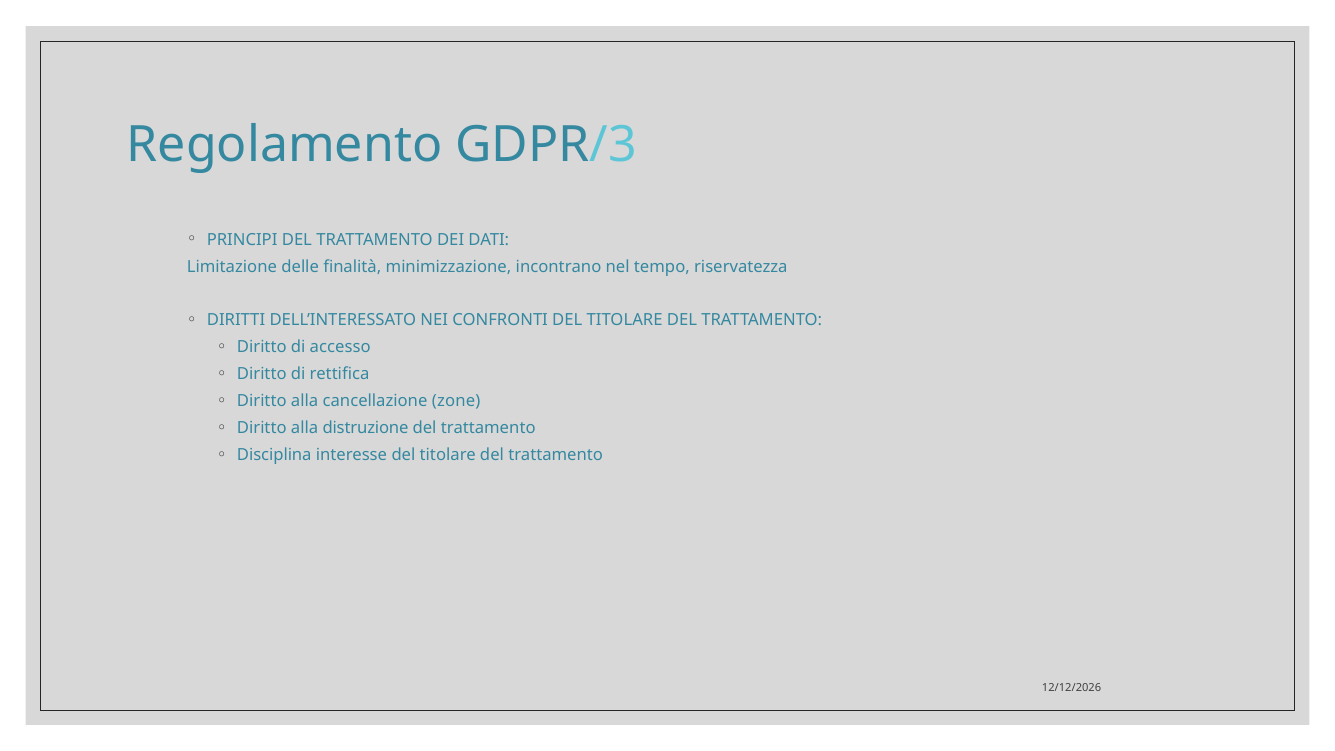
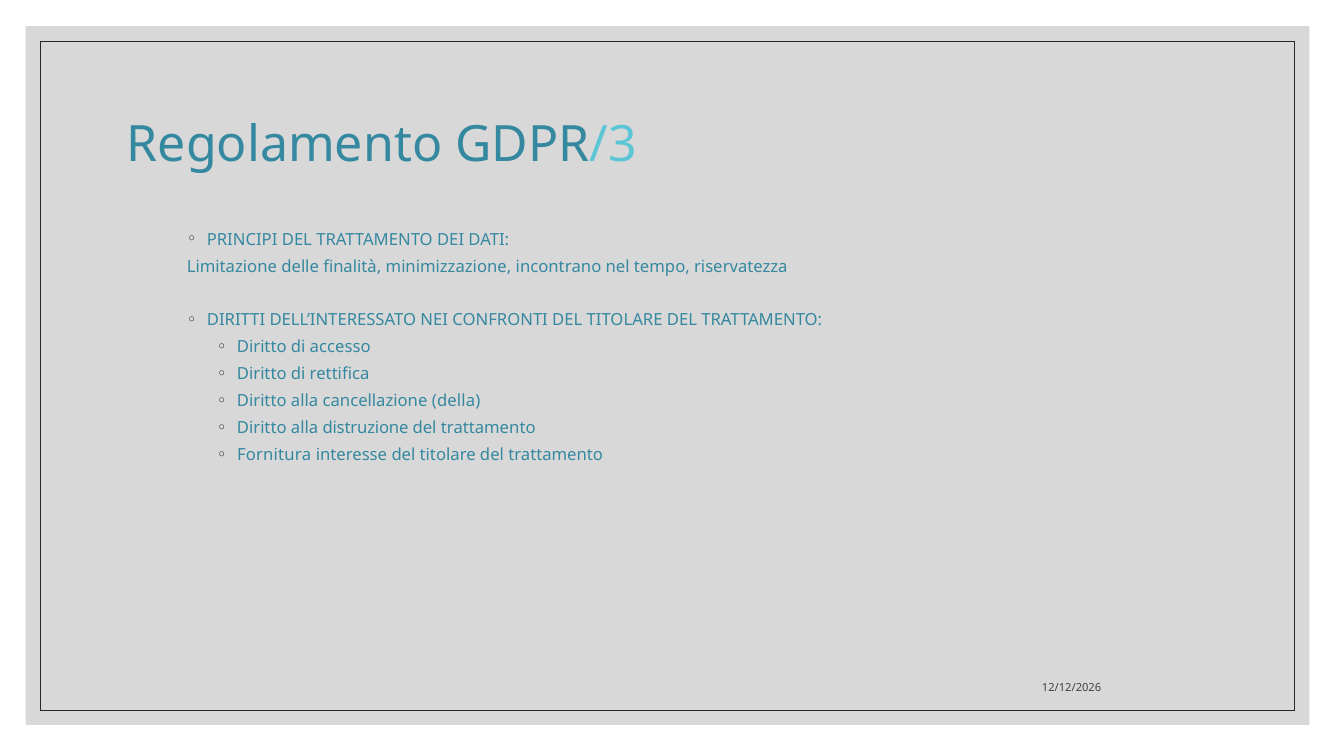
zone: zone -> della (456, 401)
Disciplina: Disciplina -> Fornitura (274, 455)
